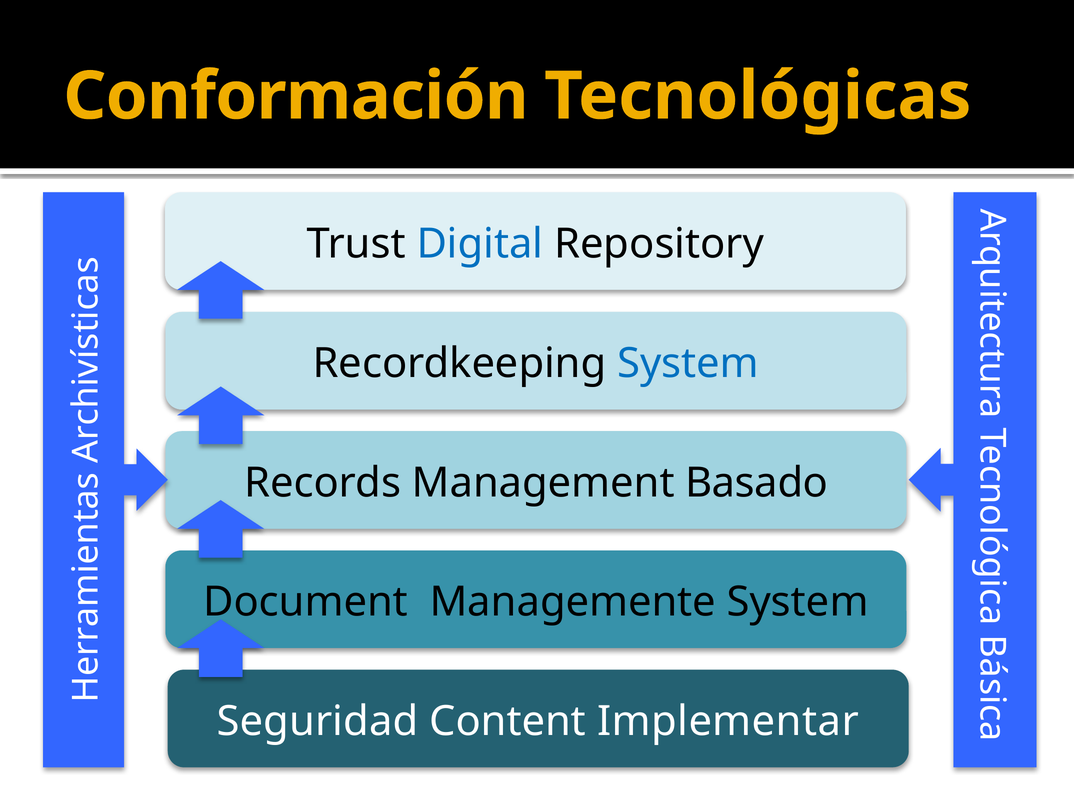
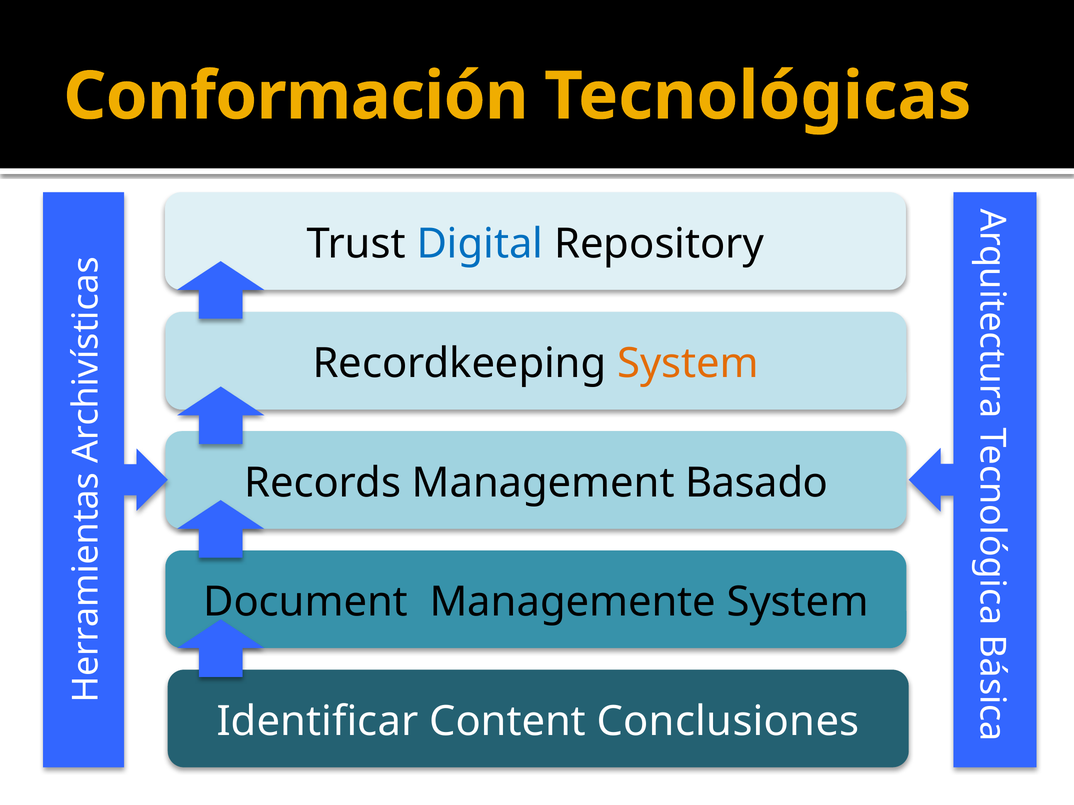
System colour: blue -> orange (688, 364)
Seguridad: Seguridad -> Identificar (317, 722)
Implementar: Implementar -> Conclusiones (728, 722)
